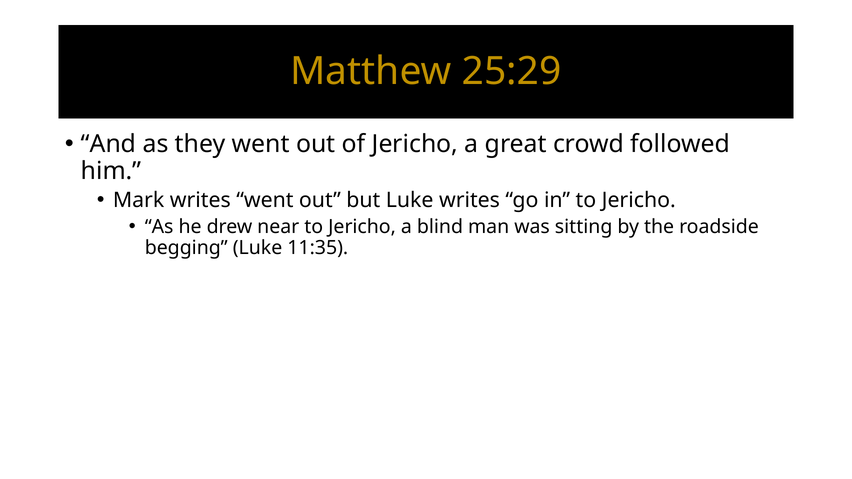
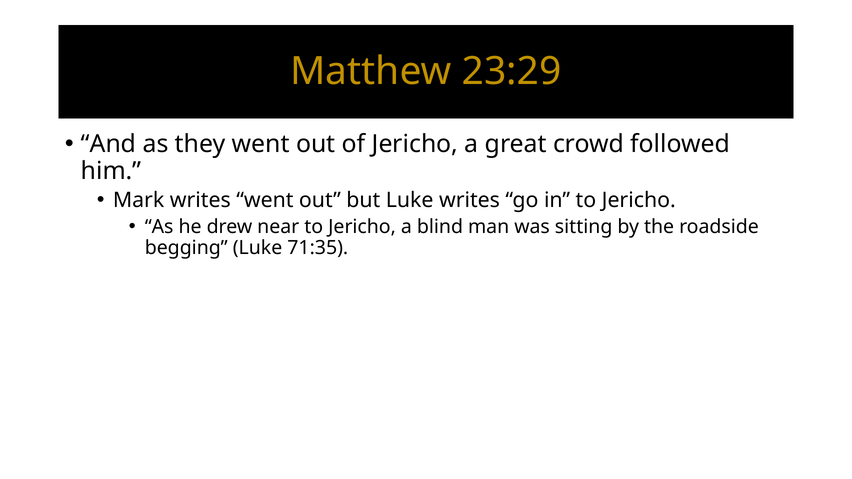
25:29: 25:29 -> 23:29 (512, 72)
11:35: 11:35 -> 71:35 (318, 248)
